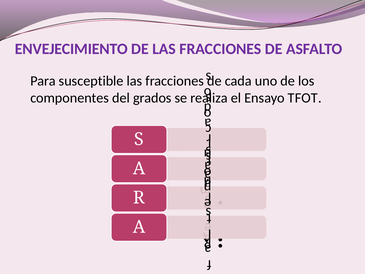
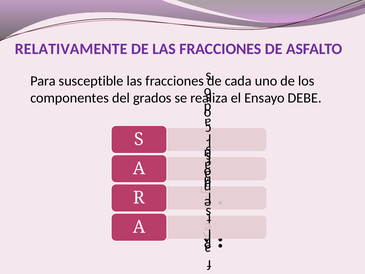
ENVEJECIMIENTO: ENVEJECIMIENTO -> RELATIVAMENTE (71, 49)
TFOT: TFOT -> DEBE (305, 98)
